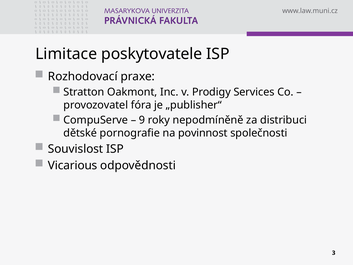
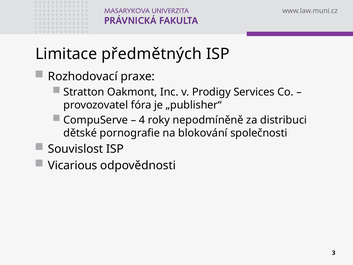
poskytovatele: poskytovatele -> předmětných (152, 54)
9: 9 -> 4 (142, 120)
povinnost: povinnost -> blokování (203, 133)
